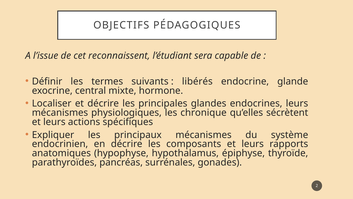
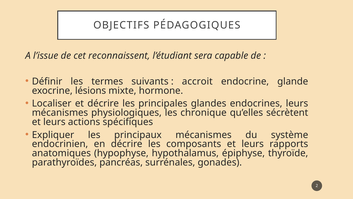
libérés: libérés -> accroit (197, 81)
central: central -> lésions (91, 90)
